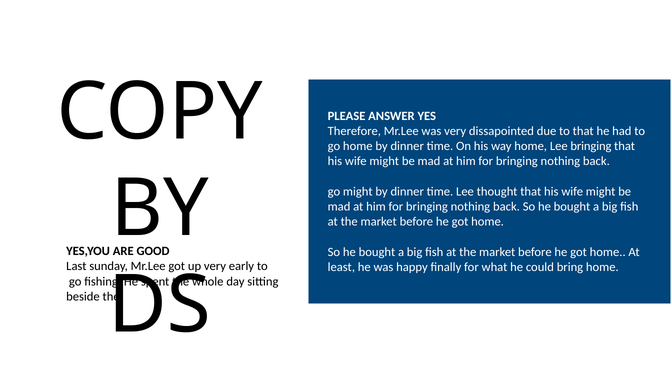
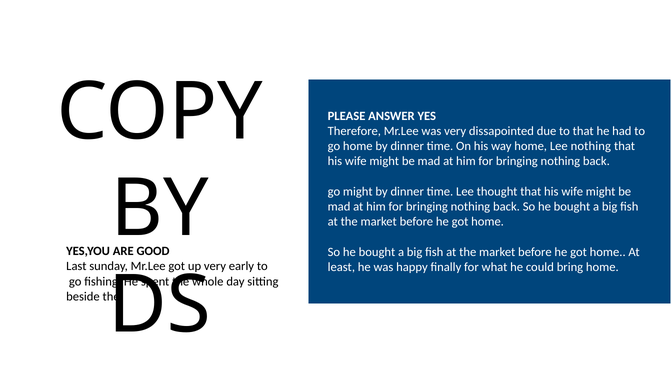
Lee bringing: bringing -> nothing (591, 146)
